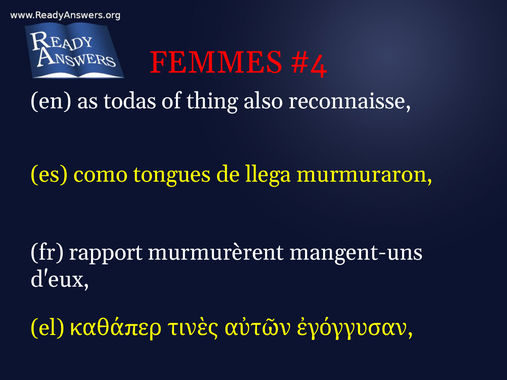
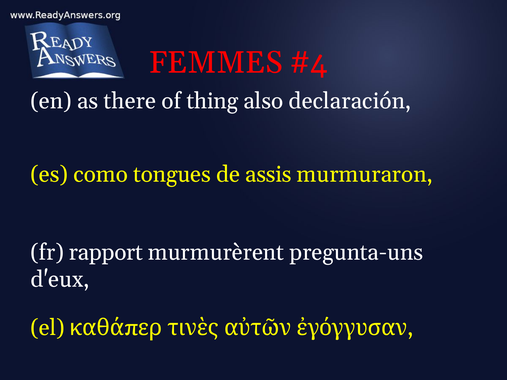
todas: todas -> there (130, 101)
reconnaisse: reconnaisse -> declaración (350, 101)
llega: llega -> assis (268, 175)
mangent-uns: mangent-uns -> pregunta-uns (356, 253)
